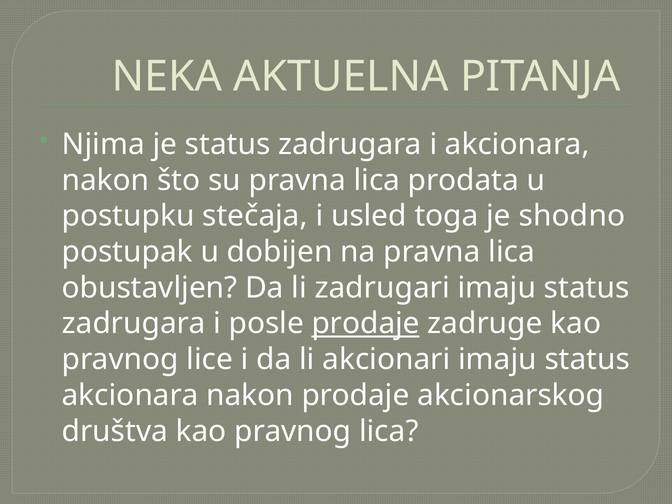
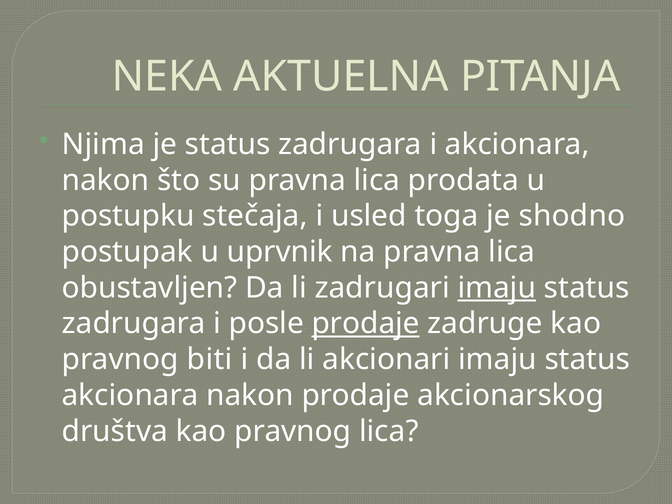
dobijen: dobijen -> uprvnik (280, 252)
imaju underline: none -> present (497, 288)
lice: lice -> biti (210, 359)
